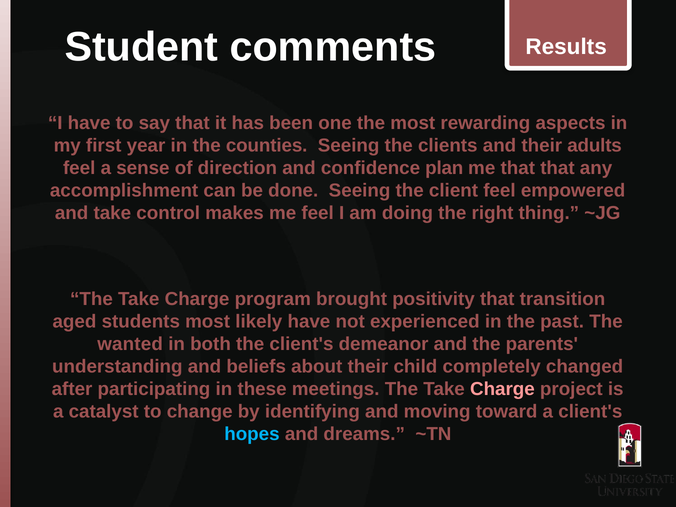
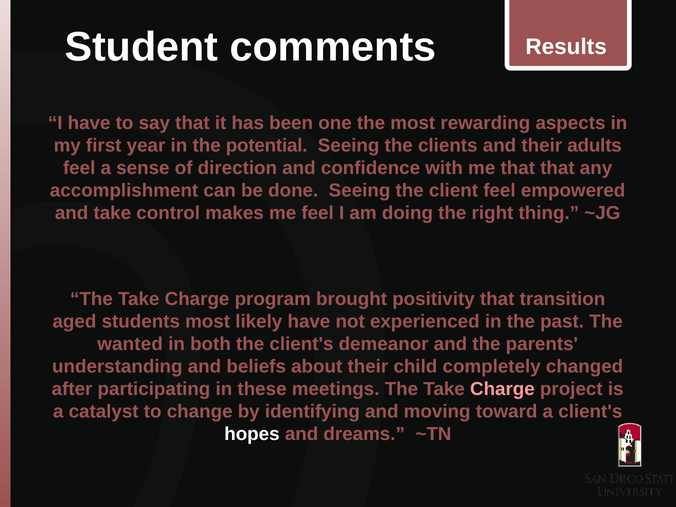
counties: counties -> potential (267, 146)
plan: plan -> with (444, 168)
hopes colour: light blue -> white (252, 434)
